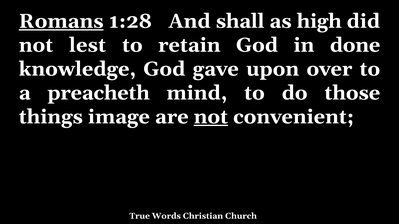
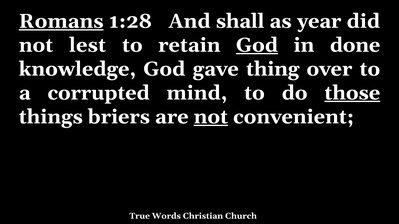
high: high -> year (319, 21)
God underline: none -> present (257, 45)
upon: upon -> thing (273, 69)
preacheth: preacheth -> corrupted (99, 93)
those underline: none -> present (352, 93)
image: image -> briers (119, 117)
